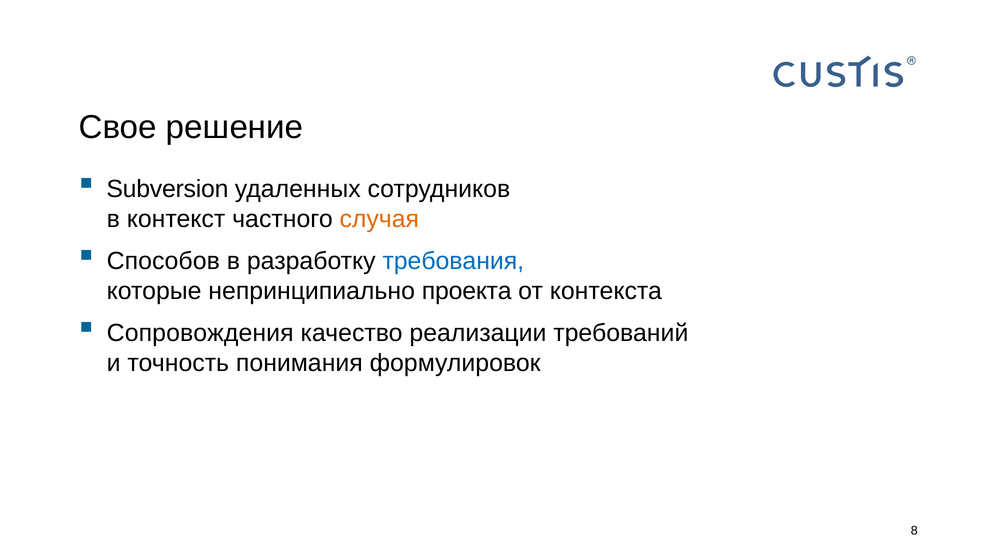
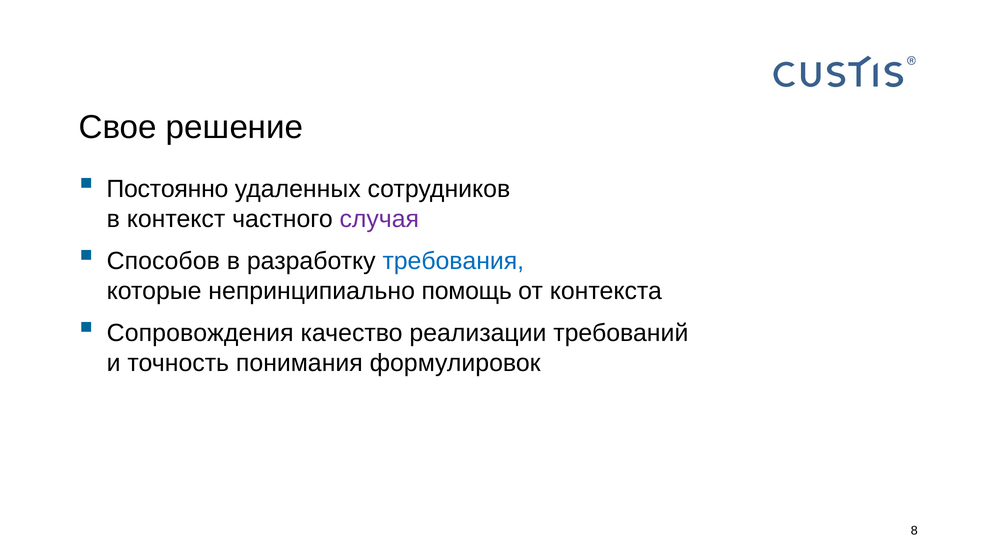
Subversion: Subversion -> Постоянно (167, 189)
случая colour: orange -> purple (379, 219)
проекта: проекта -> помощь (467, 291)
